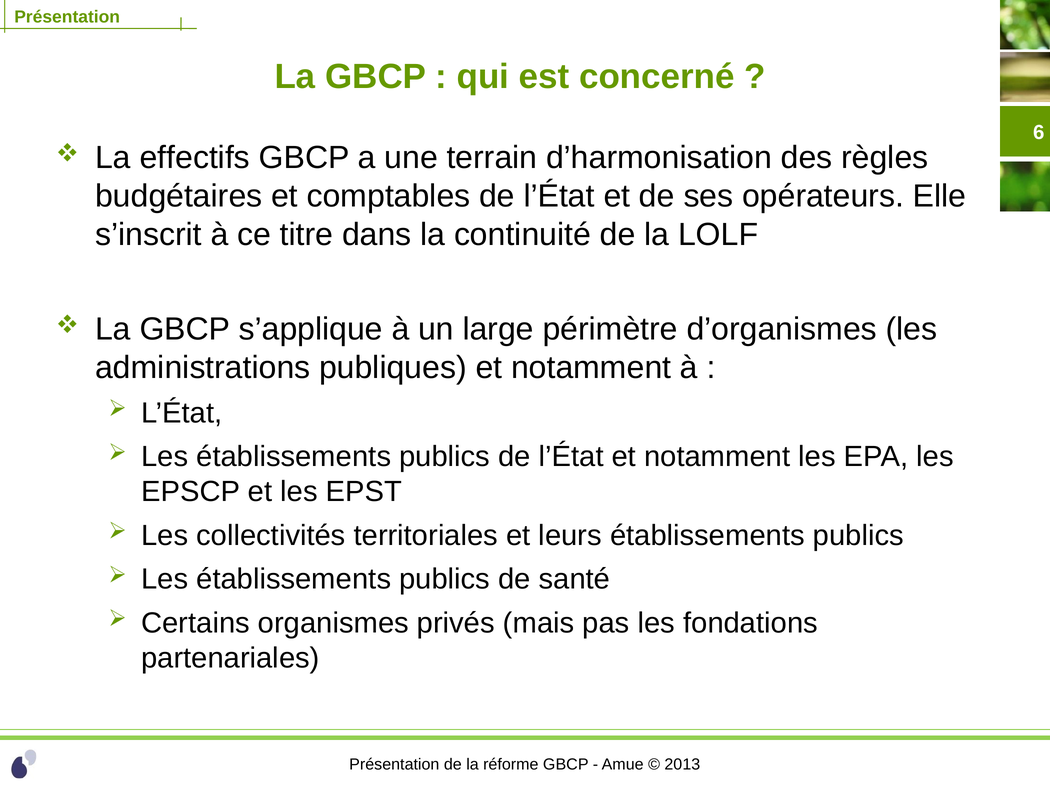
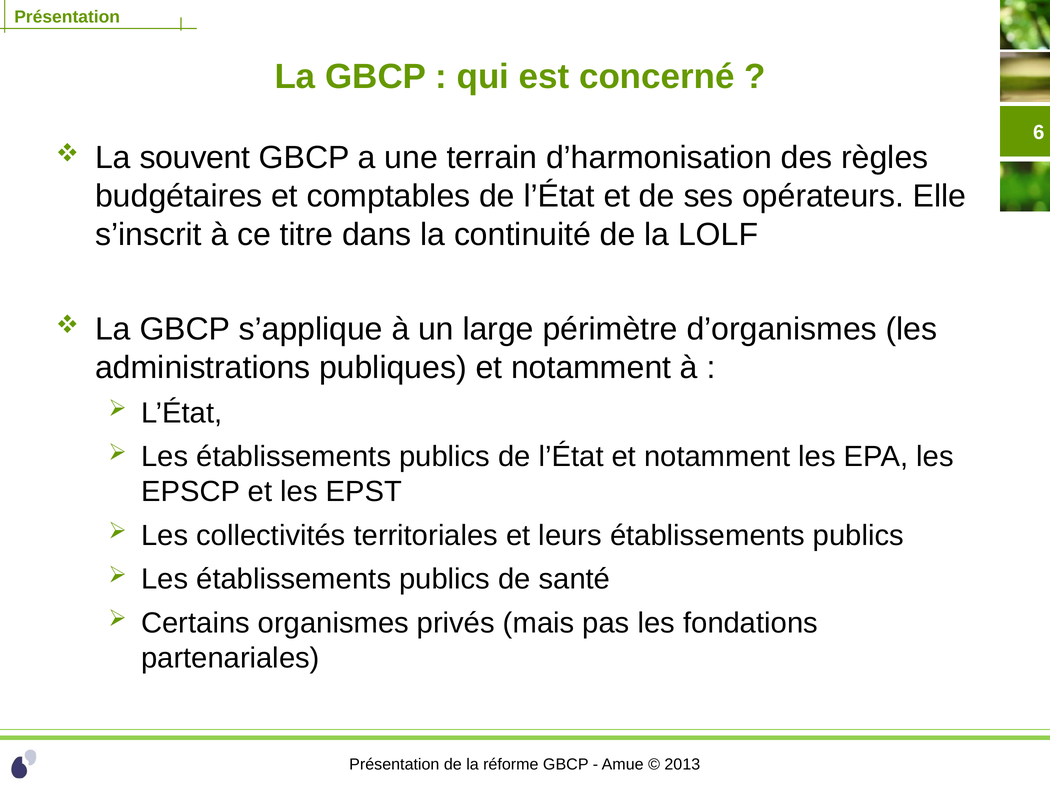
effectifs: effectifs -> souvent (195, 158)
